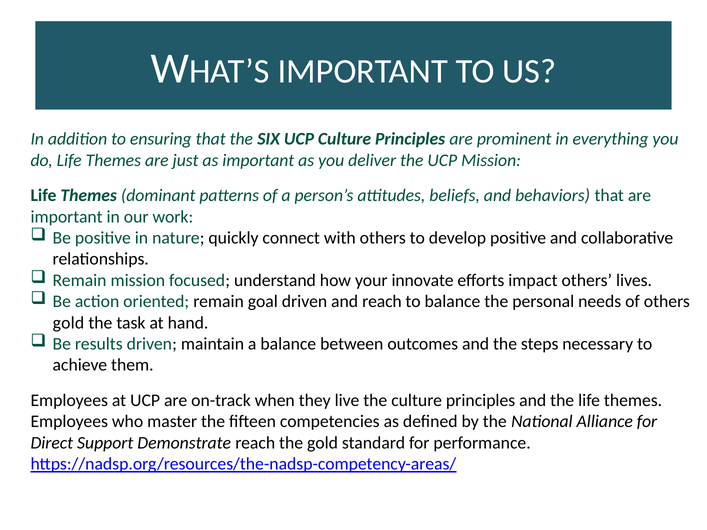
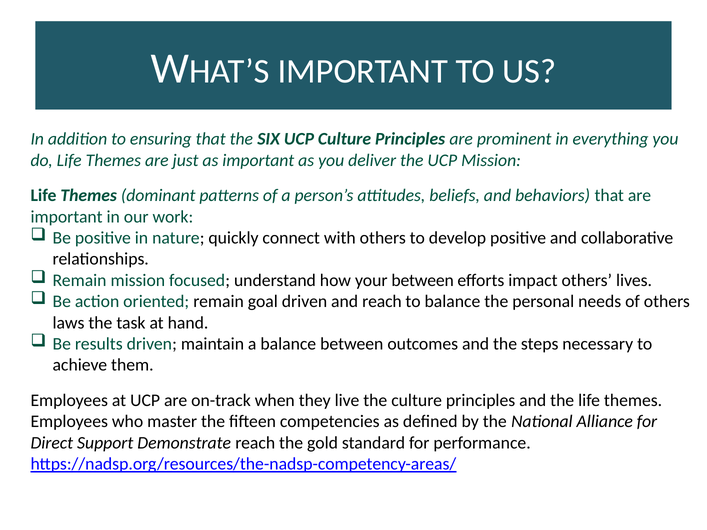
your innovate: innovate -> between (423, 280)
gold: gold -> laws (69, 323)
